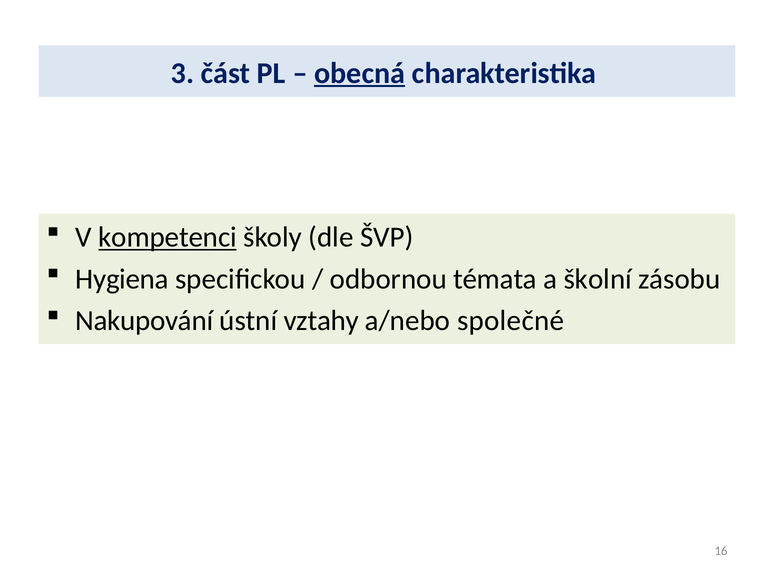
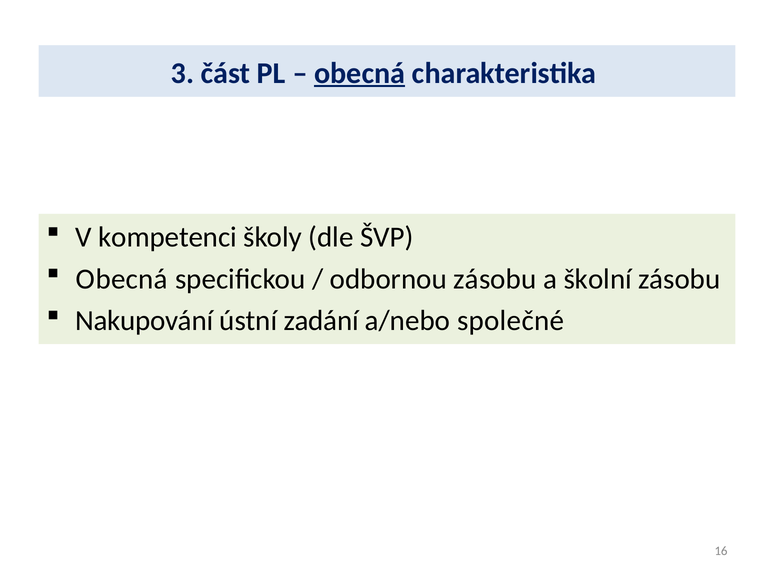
kompetenci underline: present -> none (168, 237)
Hygiena: Hygiena -> Obecná (122, 279)
odbornou témata: témata -> zásobu (495, 279)
vztahy: vztahy -> zadání (321, 320)
